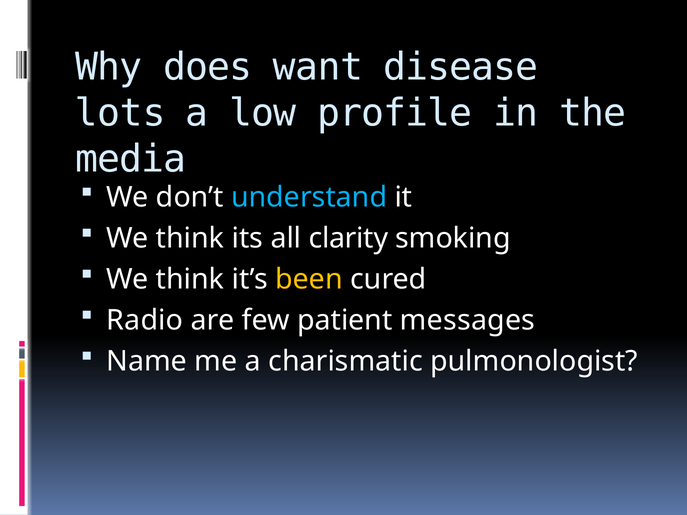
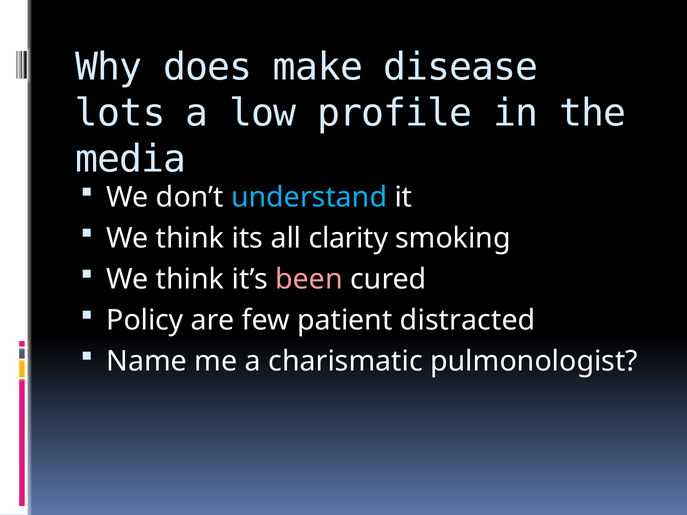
want: want -> make (318, 67)
been colour: yellow -> pink (309, 280)
Radio: Radio -> Policy (145, 321)
messages: messages -> distracted (468, 321)
